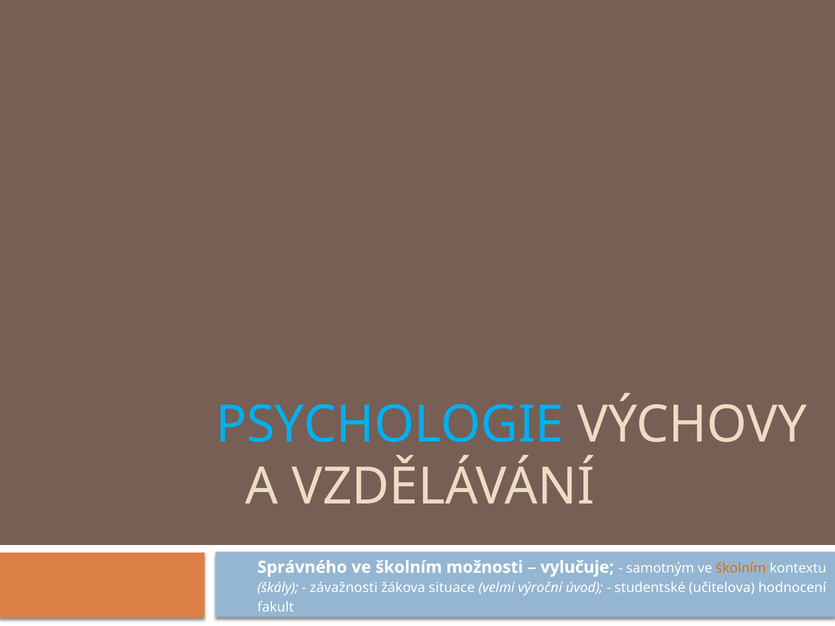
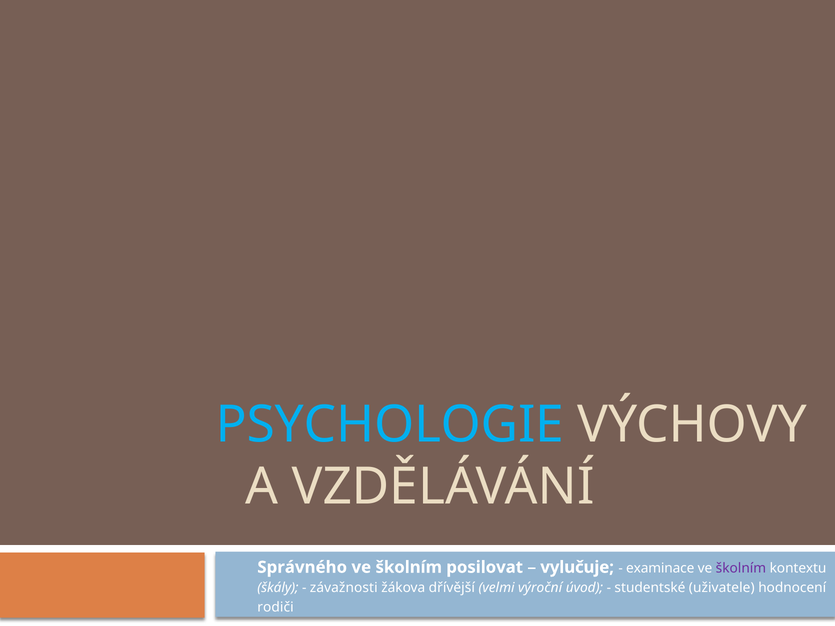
možnosti: možnosti -> posilovat (485, 567)
samotným: samotným -> examinace (660, 568)
školním colour: orange -> purple (741, 568)
situace: situace -> dřívější (452, 588)
učitelova: učitelova -> uživatele (722, 588)
fakult: fakult -> rodiči (276, 607)
